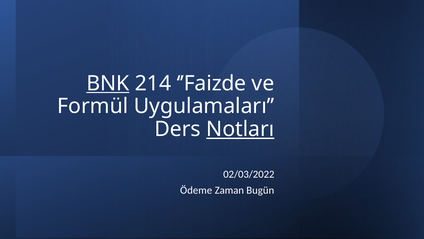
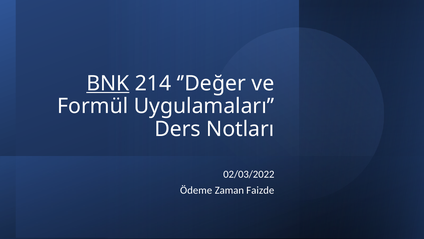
’Faizde: ’Faizde -> ’Değer (211, 83)
Notları underline: present -> none (240, 129)
Bugün: Bugün -> Faizde (260, 190)
